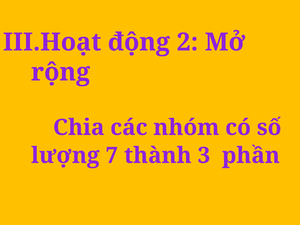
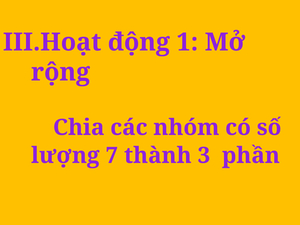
2: 2 -> 1 (187, 42)
